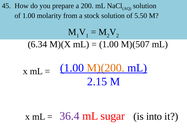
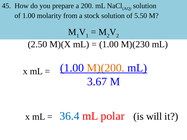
6.34: 6.34 -> 2.50 (37, 44)
M)(507: M)(507 -> M)(230 (135, 44)
2.15: 2.15 -> 3.67 (97, 82)
36.4 colour: purple -> blue (69, 116)
sugar: sugar -> polar (113, 116)
into: into -> will (154, 117)
